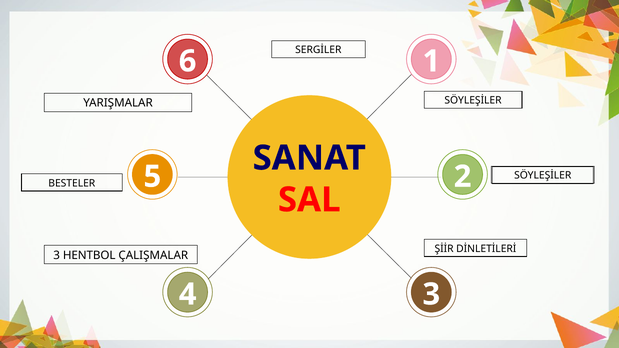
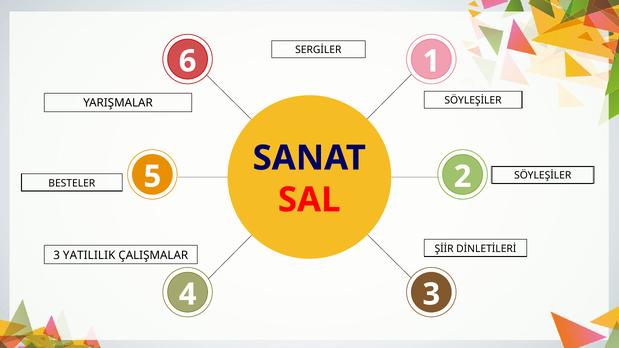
HENTBOL: HENTBOL -> YATILILIK (89, 255)
